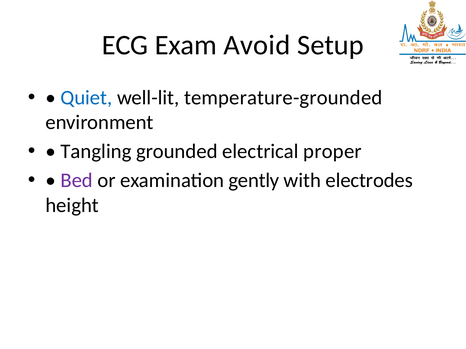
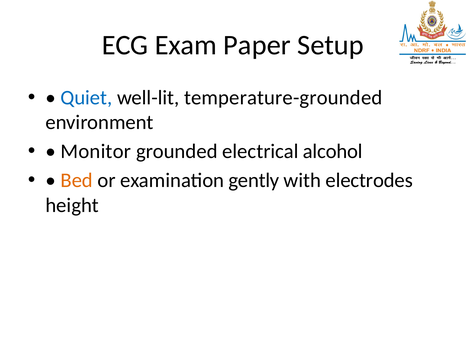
Avoid: Avoid -> Paper (257, 45)
Tangling: Tangling -> Monitor (96, 152)
proper: proper -> alcohol (333, 152)
Bed colour: purple -> orange (77, 181)
